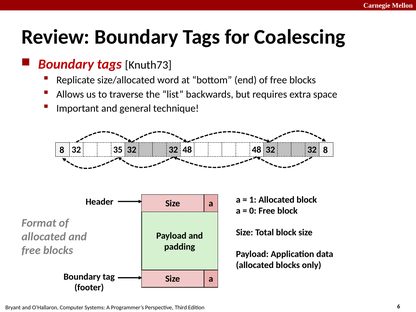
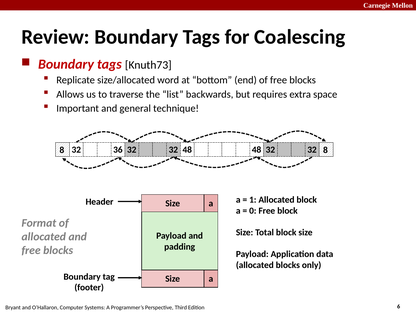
35: 35 -> 36 (118, 150)
